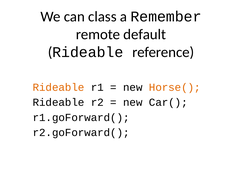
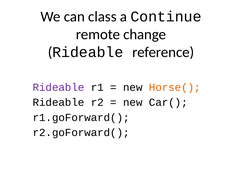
Remember: Remember -> Continue (166, 17)
default: default -> change (145, 34)
Rideable colour: orange -> purple (58, 87)
